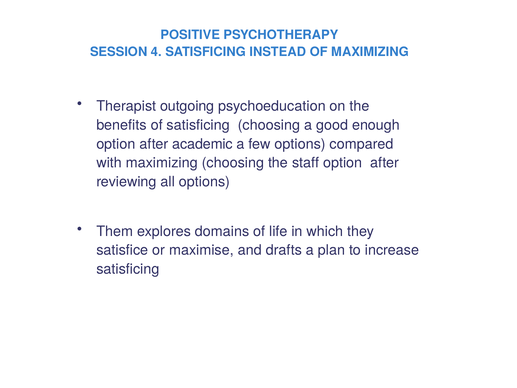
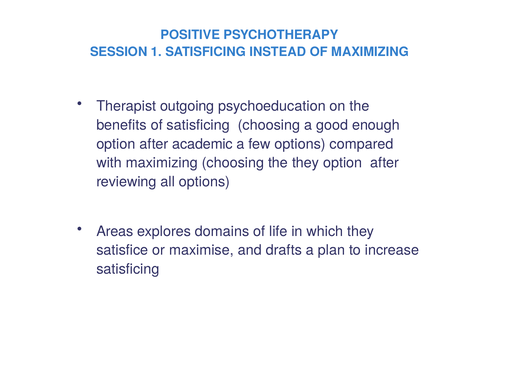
4: 4 -> 1 (156, 52)
the staff: staff -> they (306, 163)
Them: Them -> Areas (115, 231)
